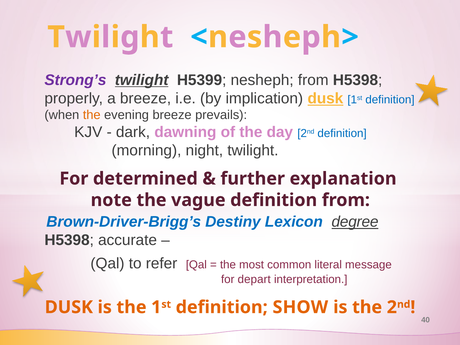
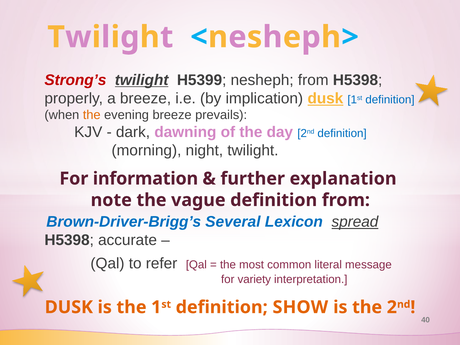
Strong’s colour: purple -> red (75, 80)
determined: determined -> information (145, 179)
Destiny: Destiny -> Several (233, 222)
degree: degree -> spread (355, 222)
depart: depart -> variety (254, 279)
